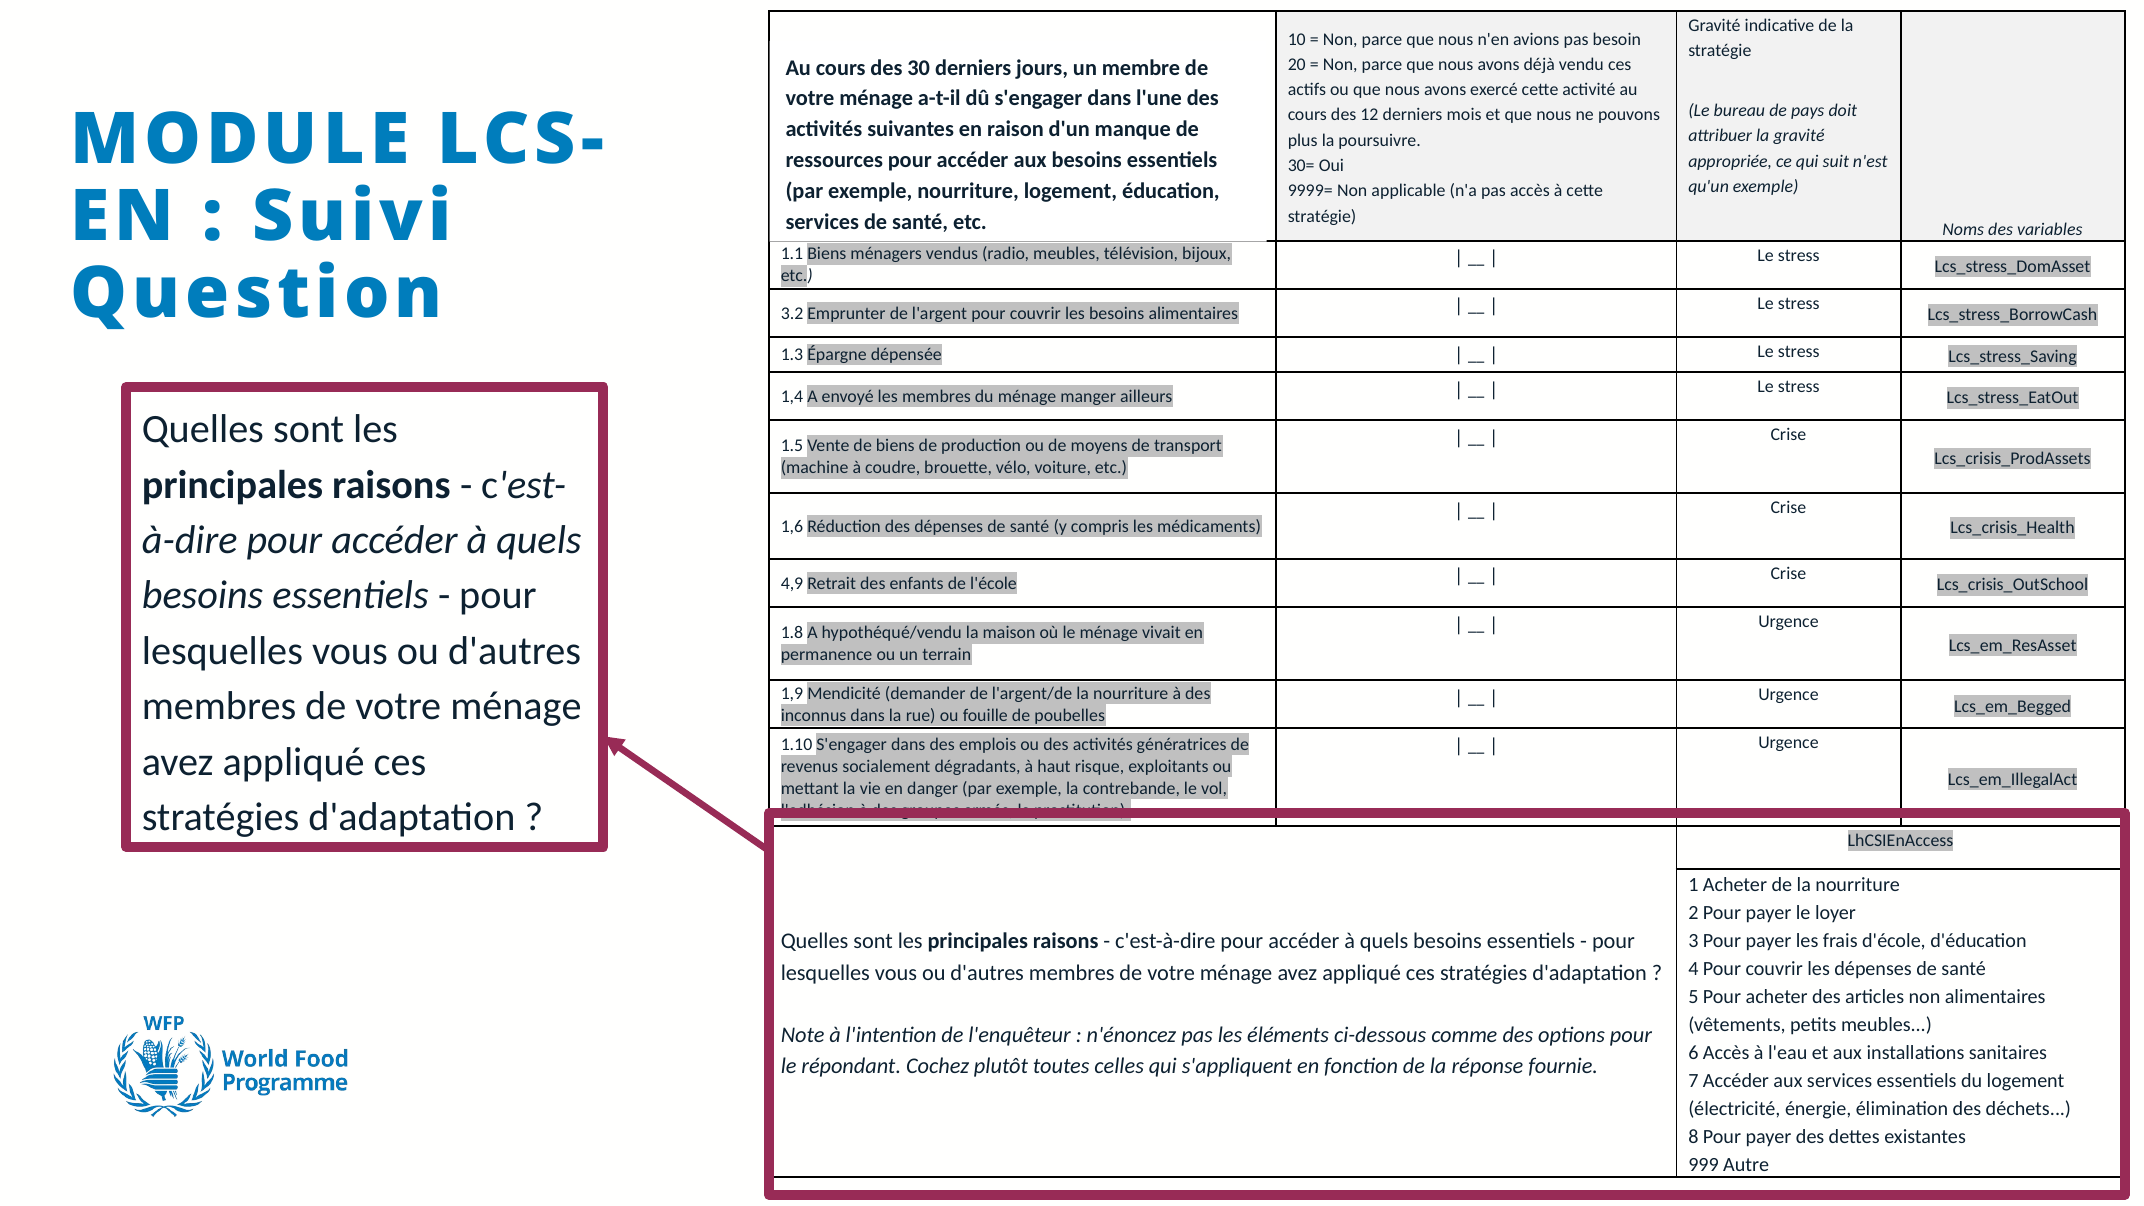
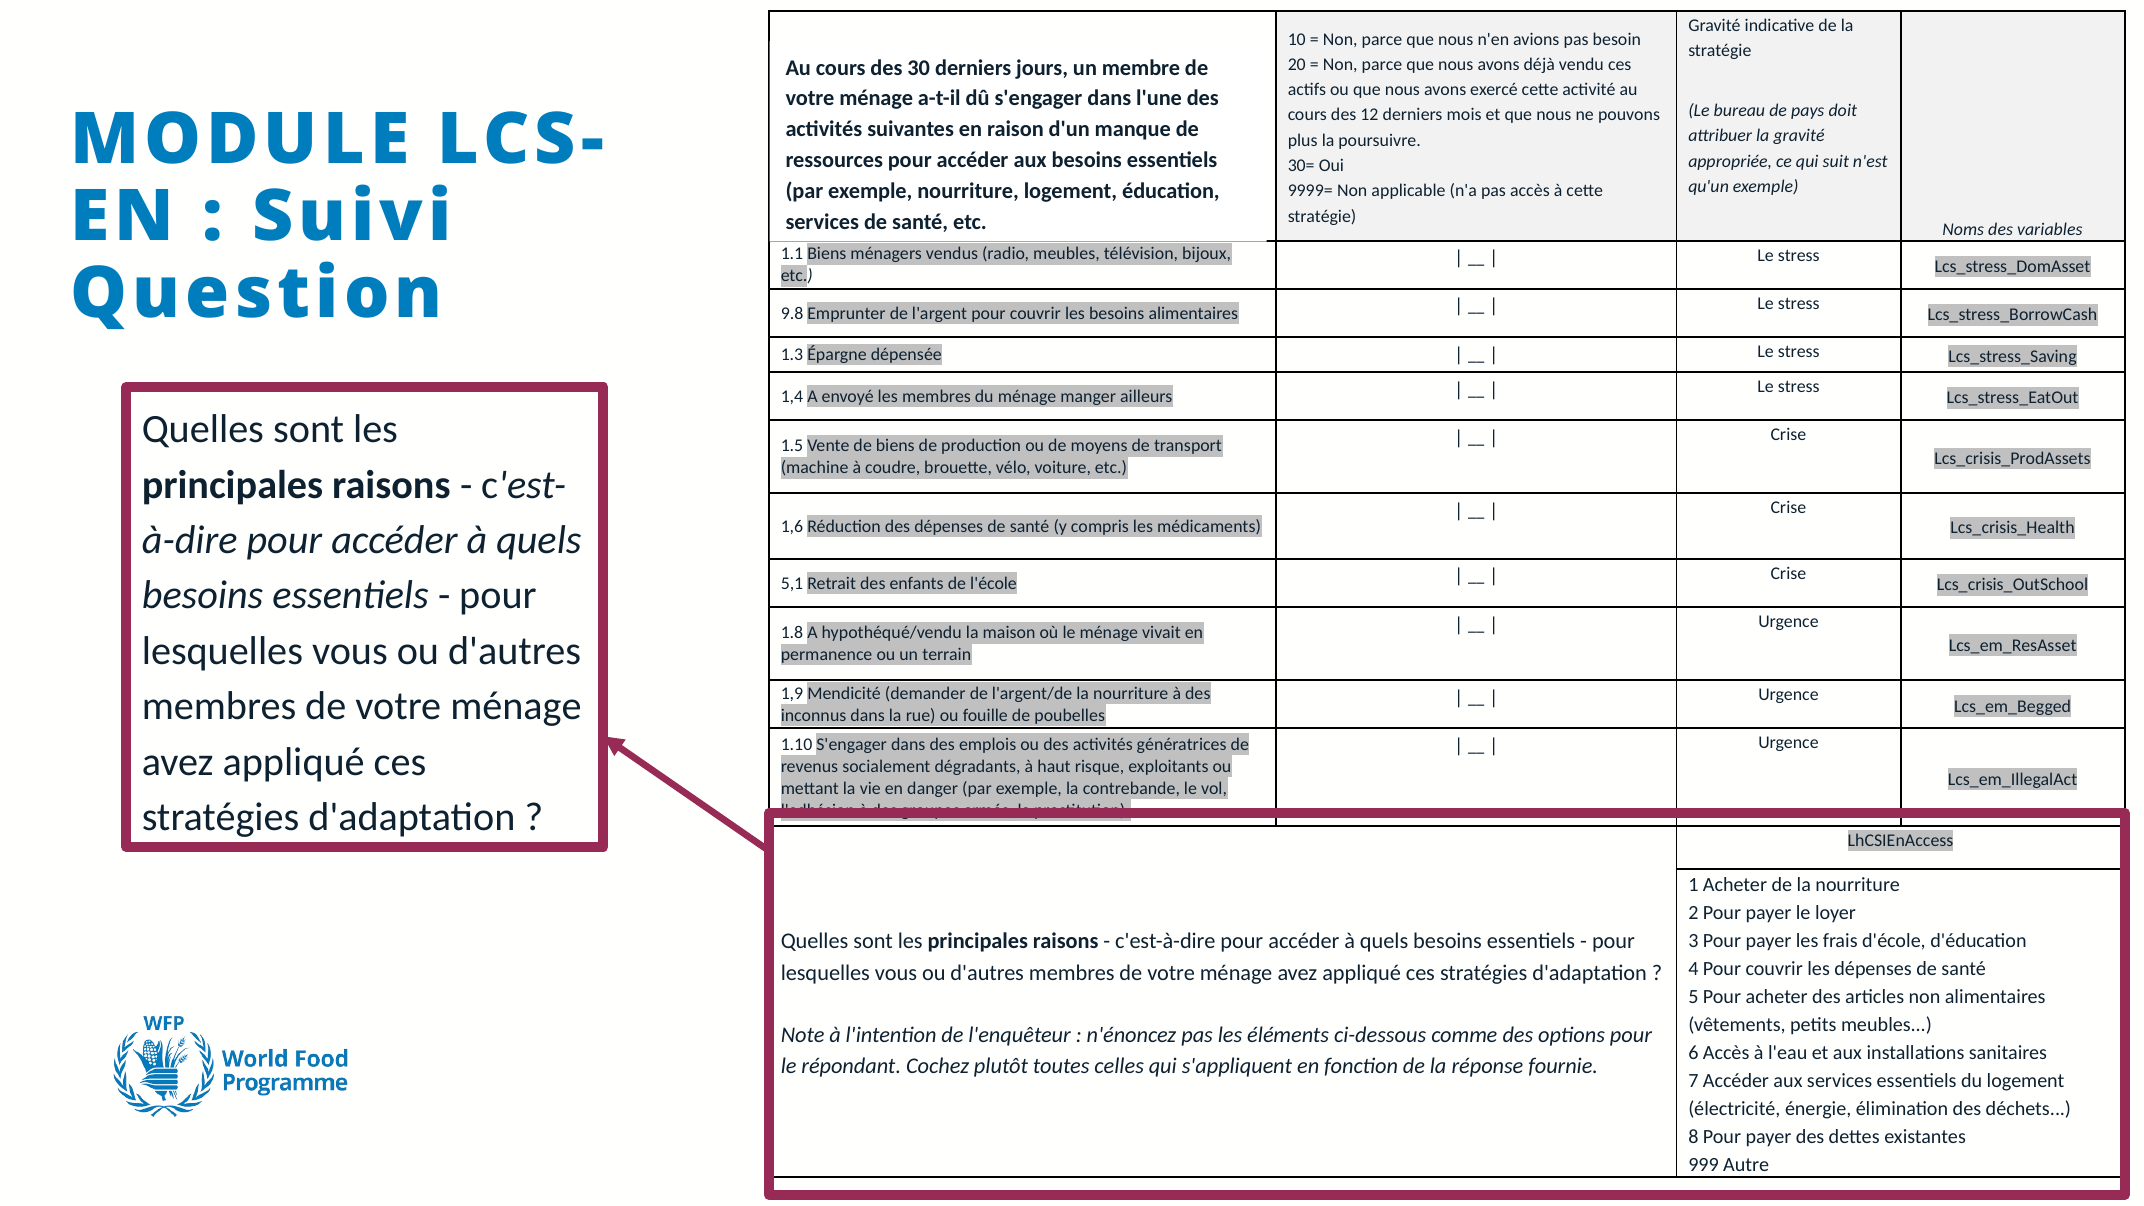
3.2: 3.2 -> 9.8 (792, 313)
4,9: 4,9 -> 5,1 (792, 583)
